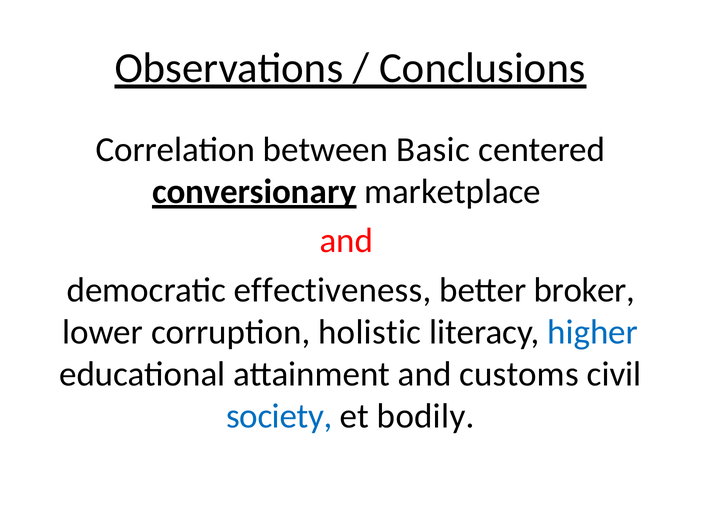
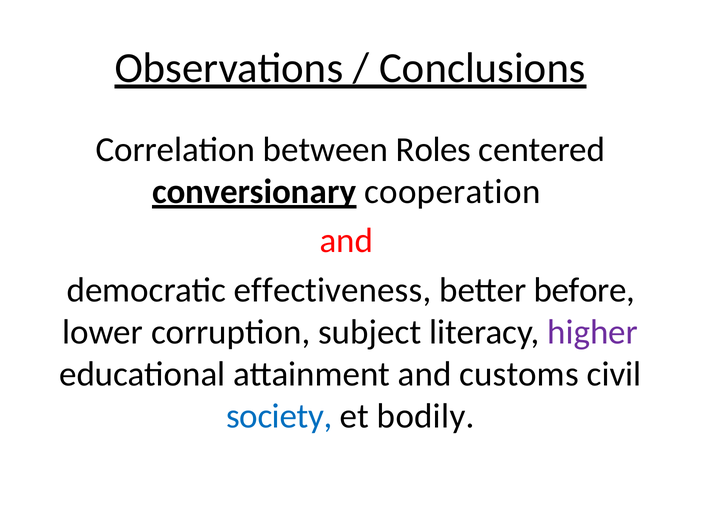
Basic: Basic -> Roles (434, 150)
marketplace: marketplace -> cooperation (452, 192)
broker: broker -> before (584, 290)
holistic: holistic -> subject (370, 332)
higher colour: blue -> purple (593, 332)
